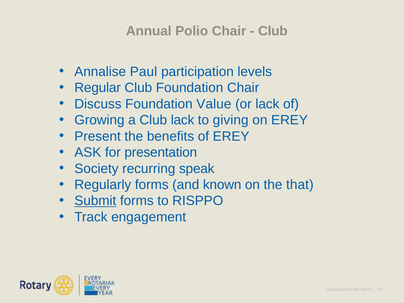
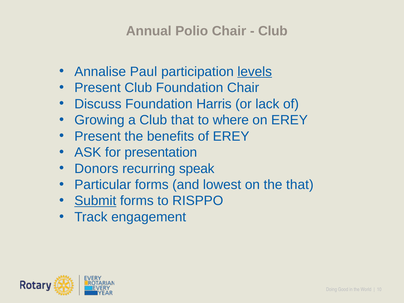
levels underline: none -> present (255, 72)
Regular: Regular -> Present (98, 88)
Value: Value -> Harris (214, 104)
Club lack: lack -> that (182, 120)
giving: giving -> where (231, 120)
Society: Society -> Donors (96, 169)
Regularly: Regularly -> Particular (103, 185)
known: known -> lowest (222, 185)
